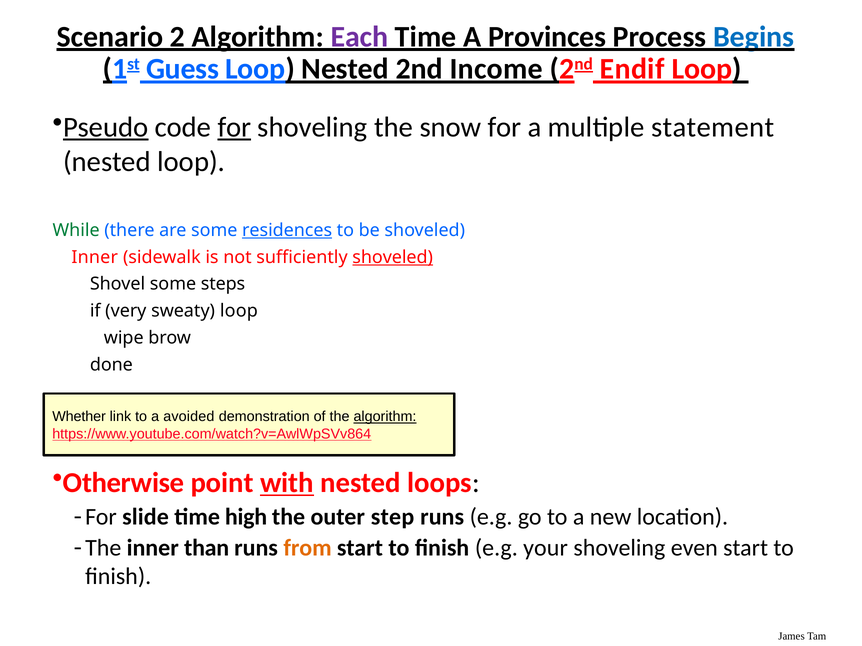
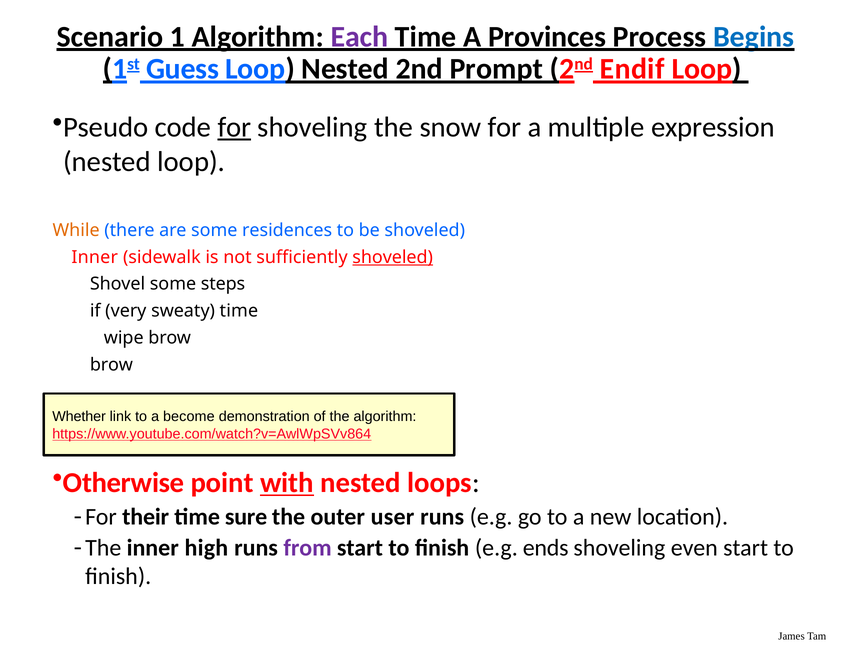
2: 2 -> 1 (177, 37)
Income: Income -> Prompt (496, 69)
Pseudo underline: present -> none (106, 127)
statement: statement -> expression (713, 127)
While colour: green -> orange (76, 230)
residences underline: present -> none (287, 230)
sweaty loop: loop -> time (239, 311)
done: done -> brow (111, 365)
avoided: avoided -> become (189, 417)
algorithm underline: present -> none (385, 417)
slide: slide -> their (146, 517)
high: high -> sure (246, 517)
step: step -> user (393, 517)
than: than -> high (206, 548)
from colour: orange -> purple (308, 548)
your: your -> ends (546, 548)
